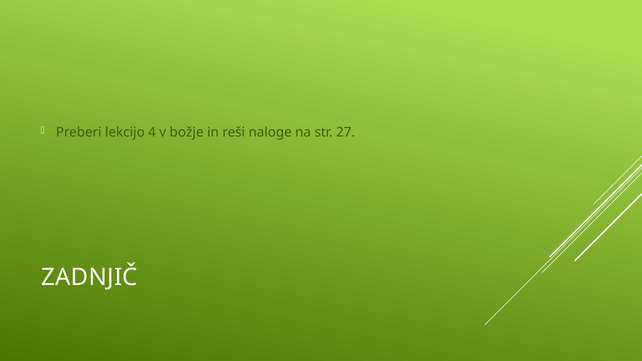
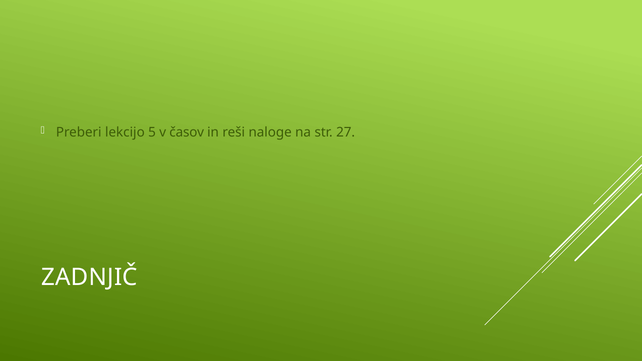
4: 4 -> 5 (152, 132)
božje: božje -> časov (187, 132)
